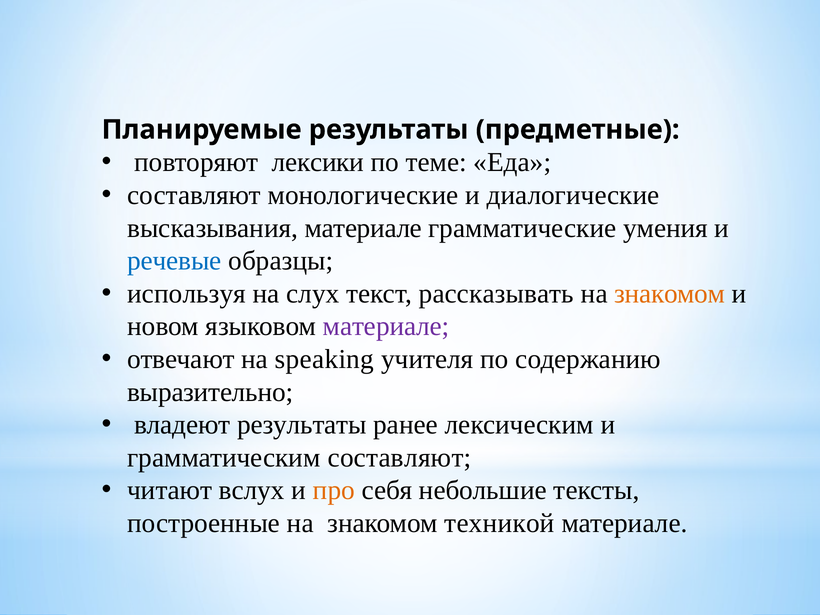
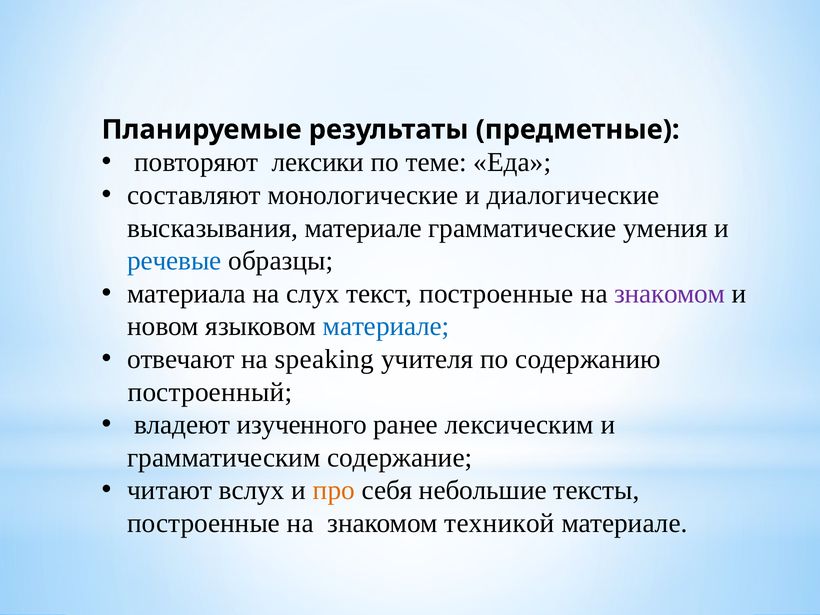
используя: используя -> материала (187, 294)
текст рассказывать: рассказывать -> построенные (496, 294)
знакомом colour: orange -> purple (670, 294)
материале colour: purple -> blue (386, 326)
выразительно: выразительно -> построенный (210, 392)
владеют результаты: результаты -> изученного (302, 425)
грамматическим составляют: составляют -> содержание (400, 458)
